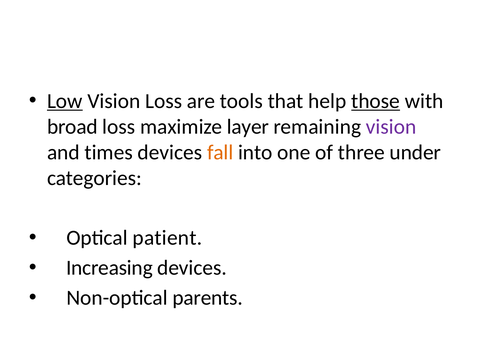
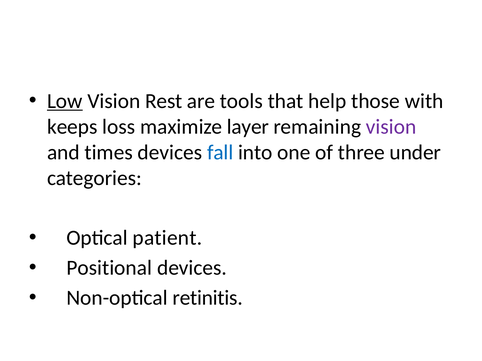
Vision Loss: Loss -> Rest (164, 101)
those underline: present -> none (376, 101)
broad: broad -> keeps (72, 127)
fall colour: orange -> blue (220, 153)
Increasing: Increasing -> Positional (109, 268)
parents: parents -> retinitis (208, 298)
